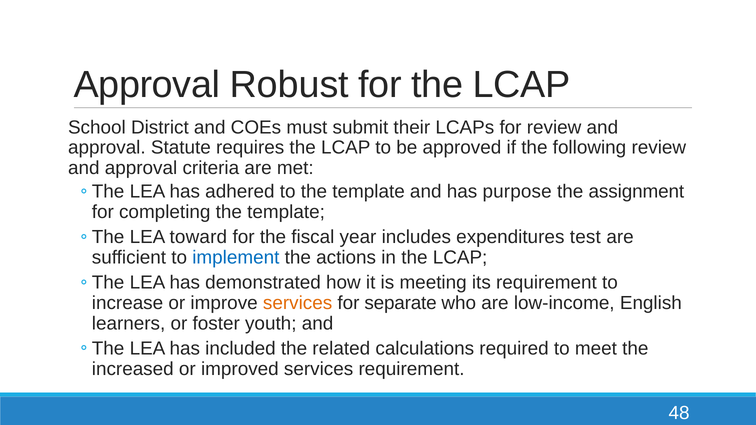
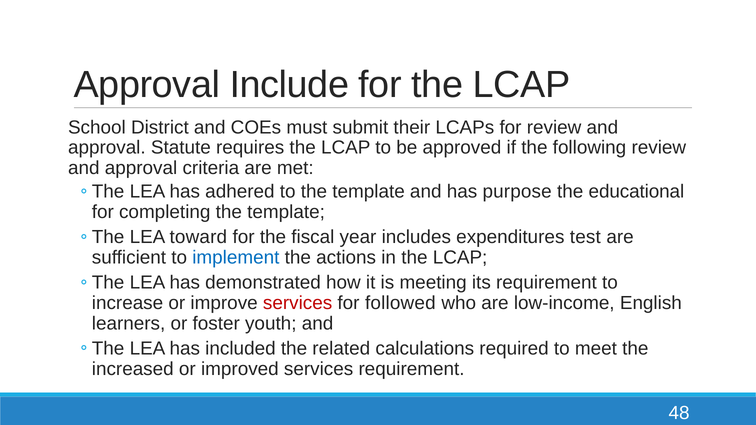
Robust: Robust -> Include (289, 85)
assignment: assignment -> educational (636, 192)
services colour: orange -> red (298, 303)
separate: separate -> followed (400, 303)
